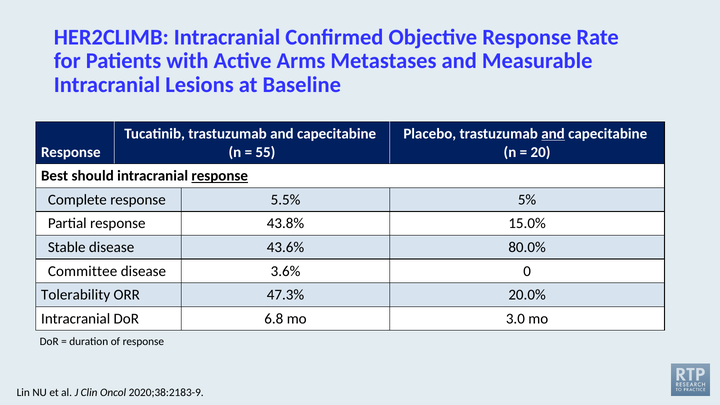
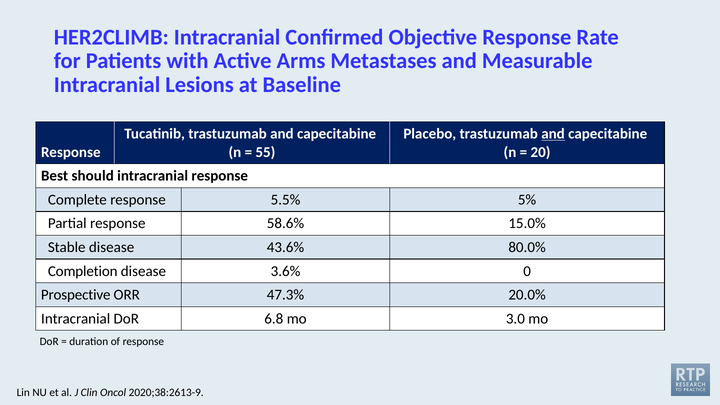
response underline: present -> none (220, 176)
43.8%: 43.8% -> 58.6% (286, 224)
Committee: Committee -> Completion (83, 271)
Tolerability: Tolerability -> Prospective (76, 295)
2020;38:2183-9: 2020;38:2183-9 -> 2020;38:2613-9 (166, 393)
